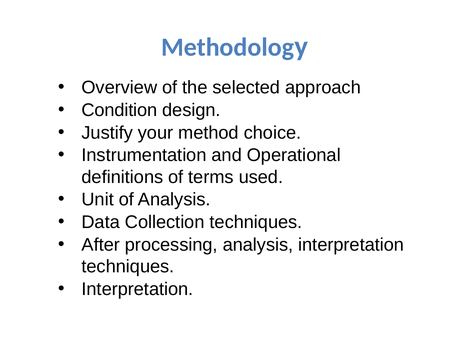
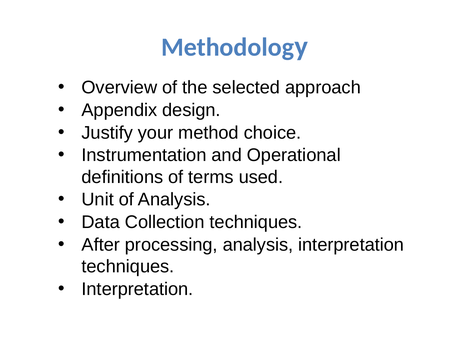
Condition: Condition -> Appendix (119, 110)
